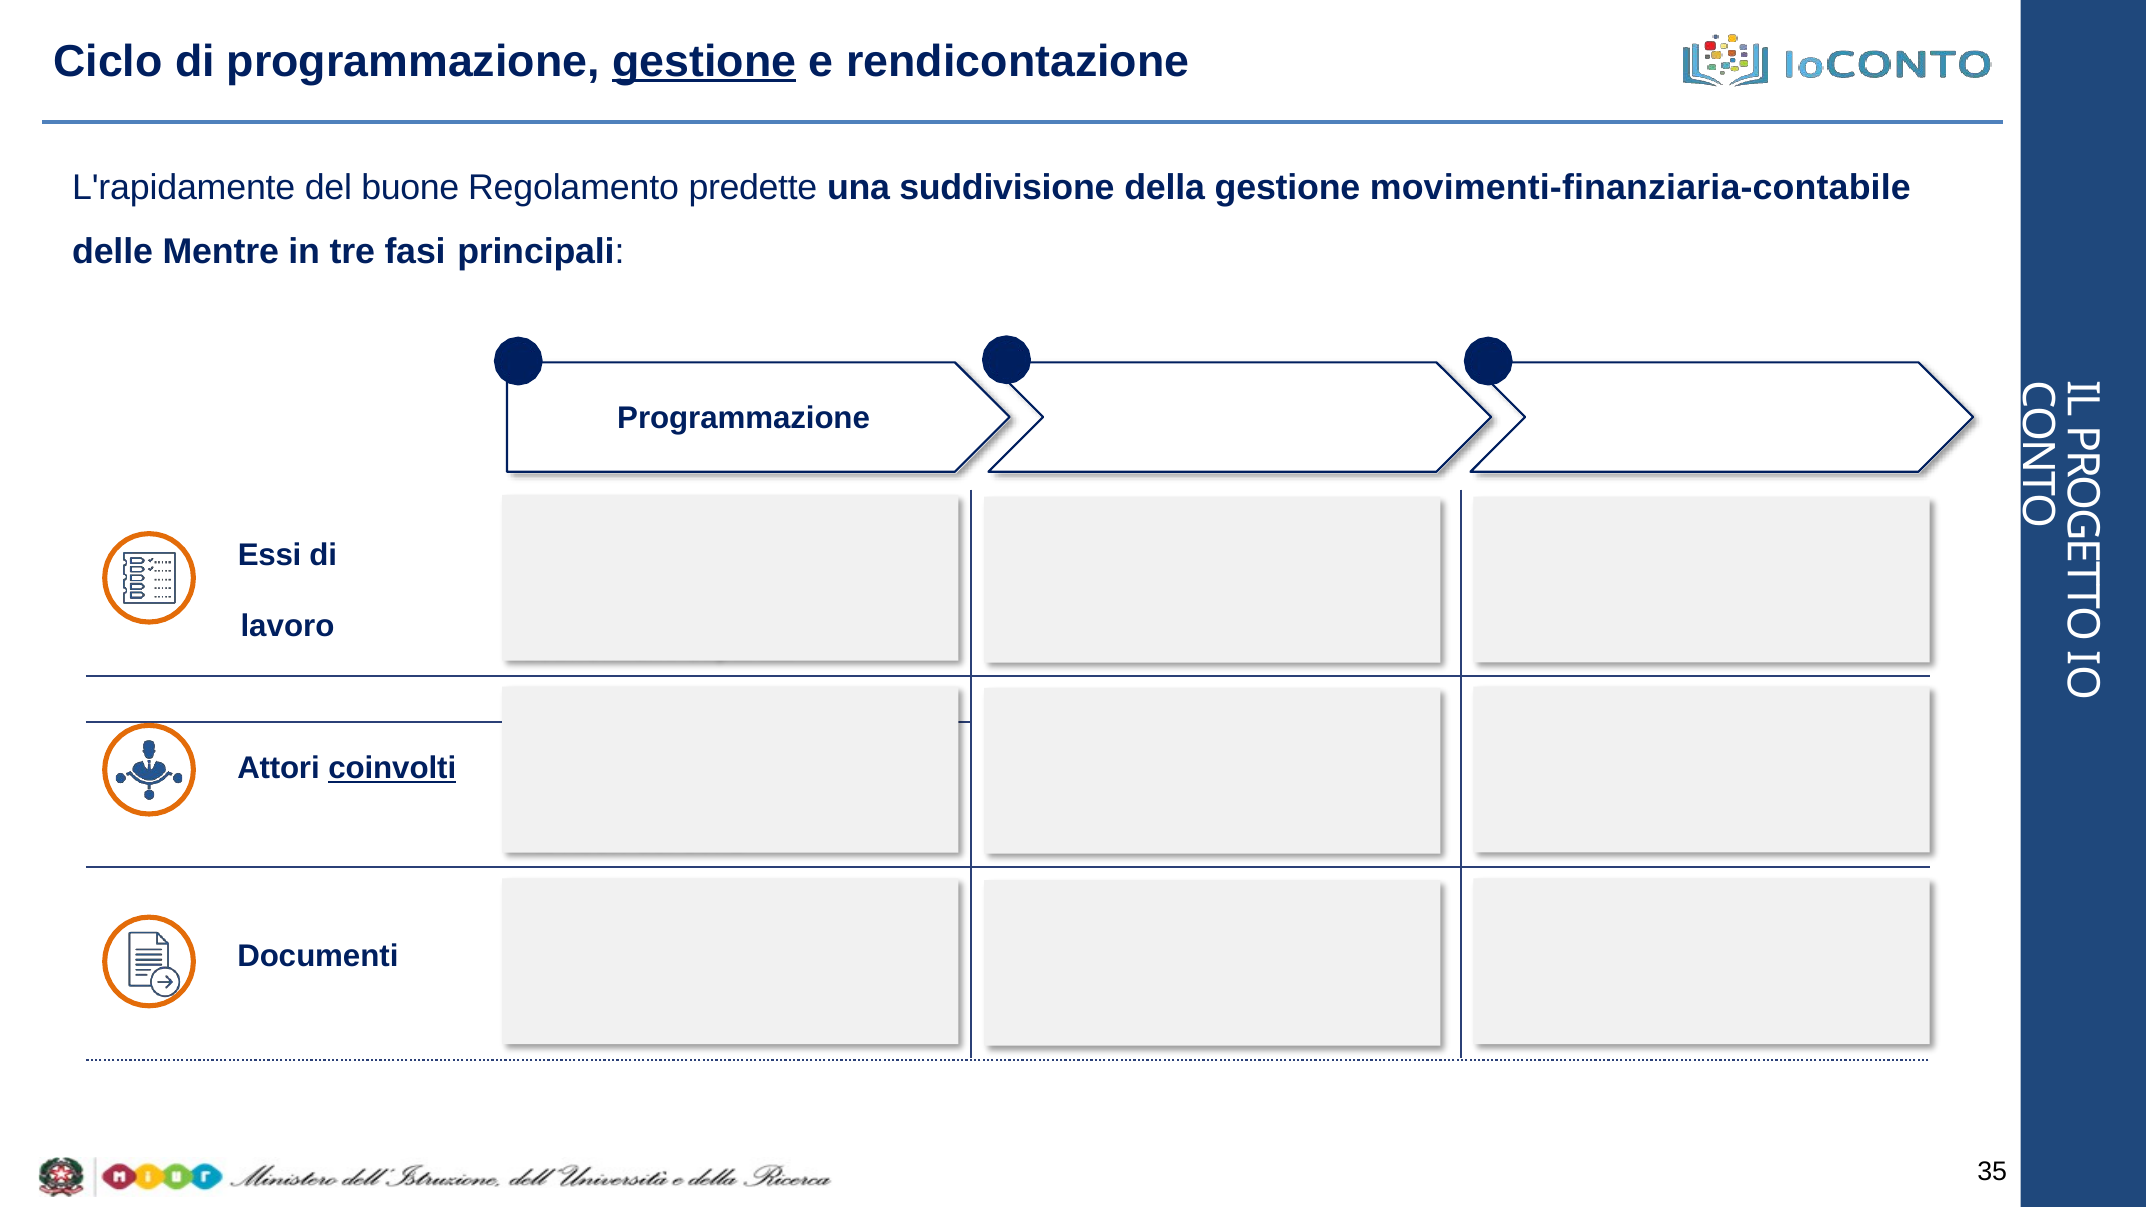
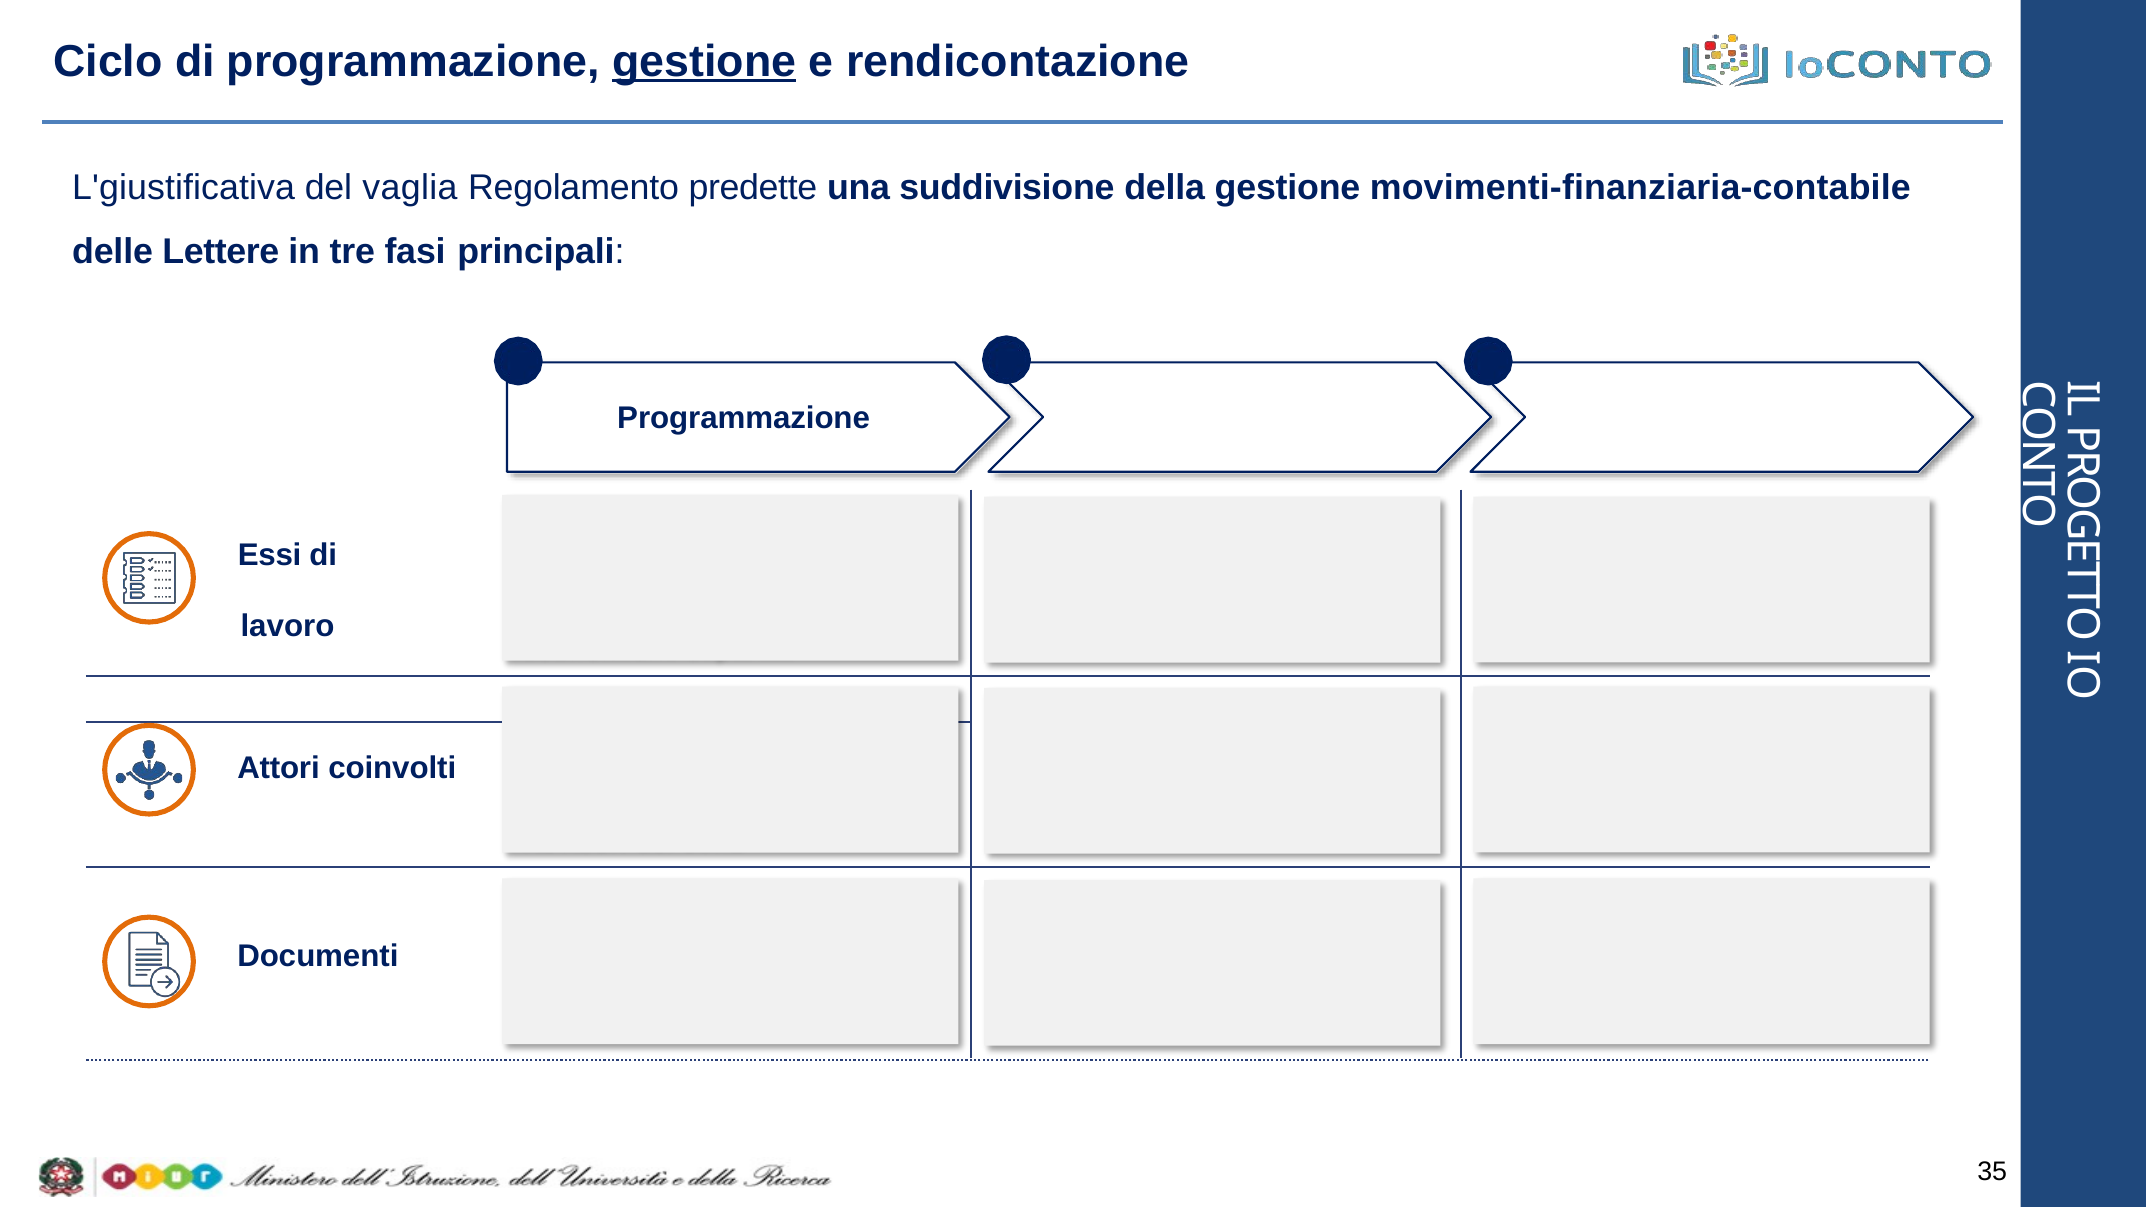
L'rapidamente: L'rapidamente -> L'giustificativa (184, 188)
buone: buone -> vaglia (410, 188)
Mentre: Mentre -> Lettere (221, 252)
coinvolti underline: present -> none (392, 768)
